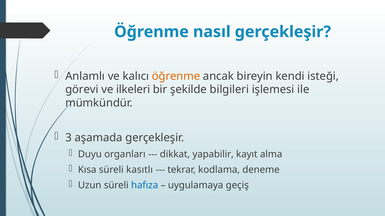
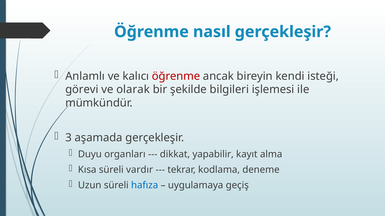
öğrenme colour: orange -> red (176, 76)
ilkeleri: ilkeleri -> olarak (133, 90)
kasıtlı: kasıtlı -> vardır (140, 170)
